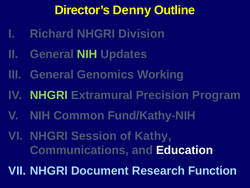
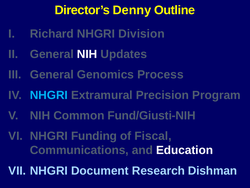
NIH colour: light green -> white (87, 54)
Working: Working -> Process (160, 74)
NHGRI colour: light green -> light blue (49, 95)
Fund/Kathy-NIH: Fund/Kathy-NIH -> Fund/Giusti-NIH (152, 115)
Session: Session -> Funding (94, 136)
Kathy: Kathy -> Fiscal (153, 136)
Function: Function -> Dishman (213, 170)
